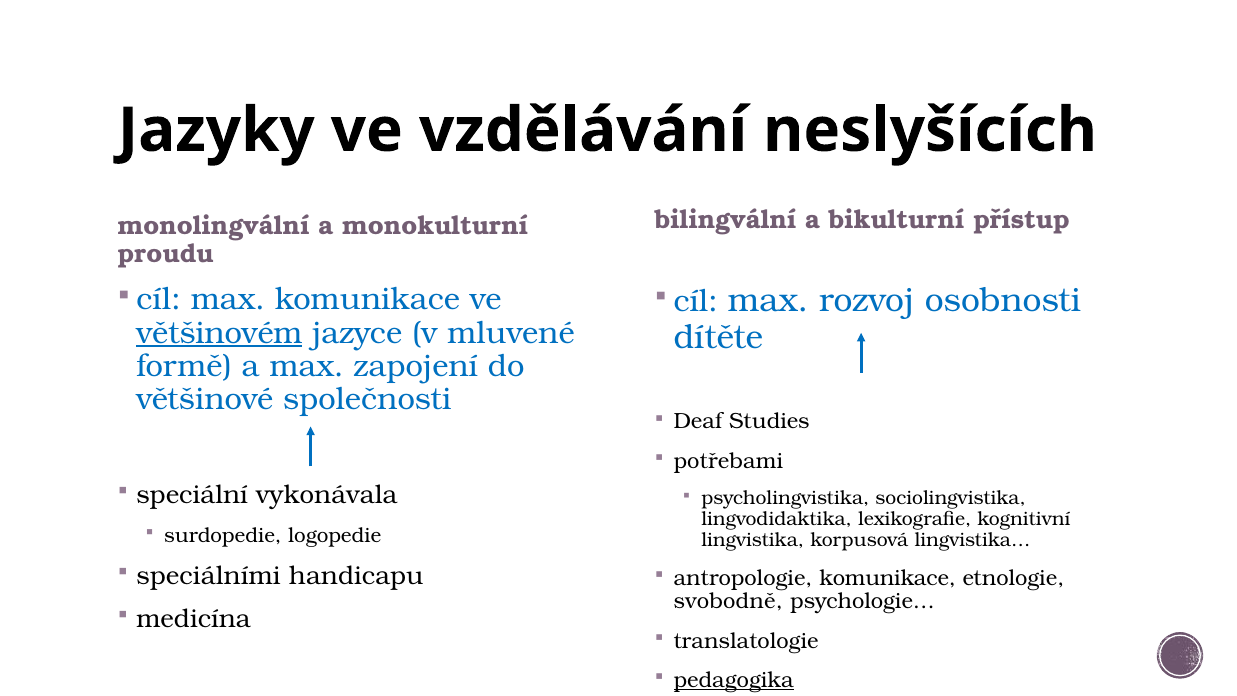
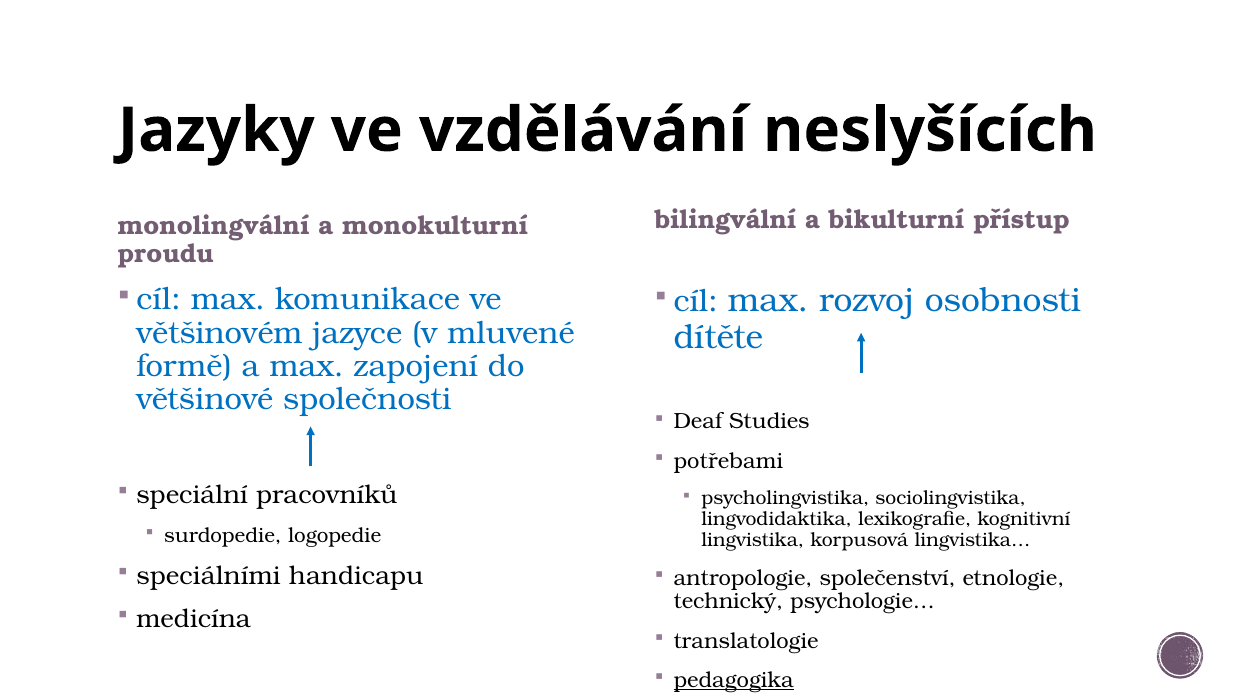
většinovém underline: present -> none (219, 333)
vykonávala: vykonávala -> pracovníků (327, 495)
antropologie komunikace: komunikace -> společenství (888, 578)
svobodně: svobodně -> technický (728, 602)
